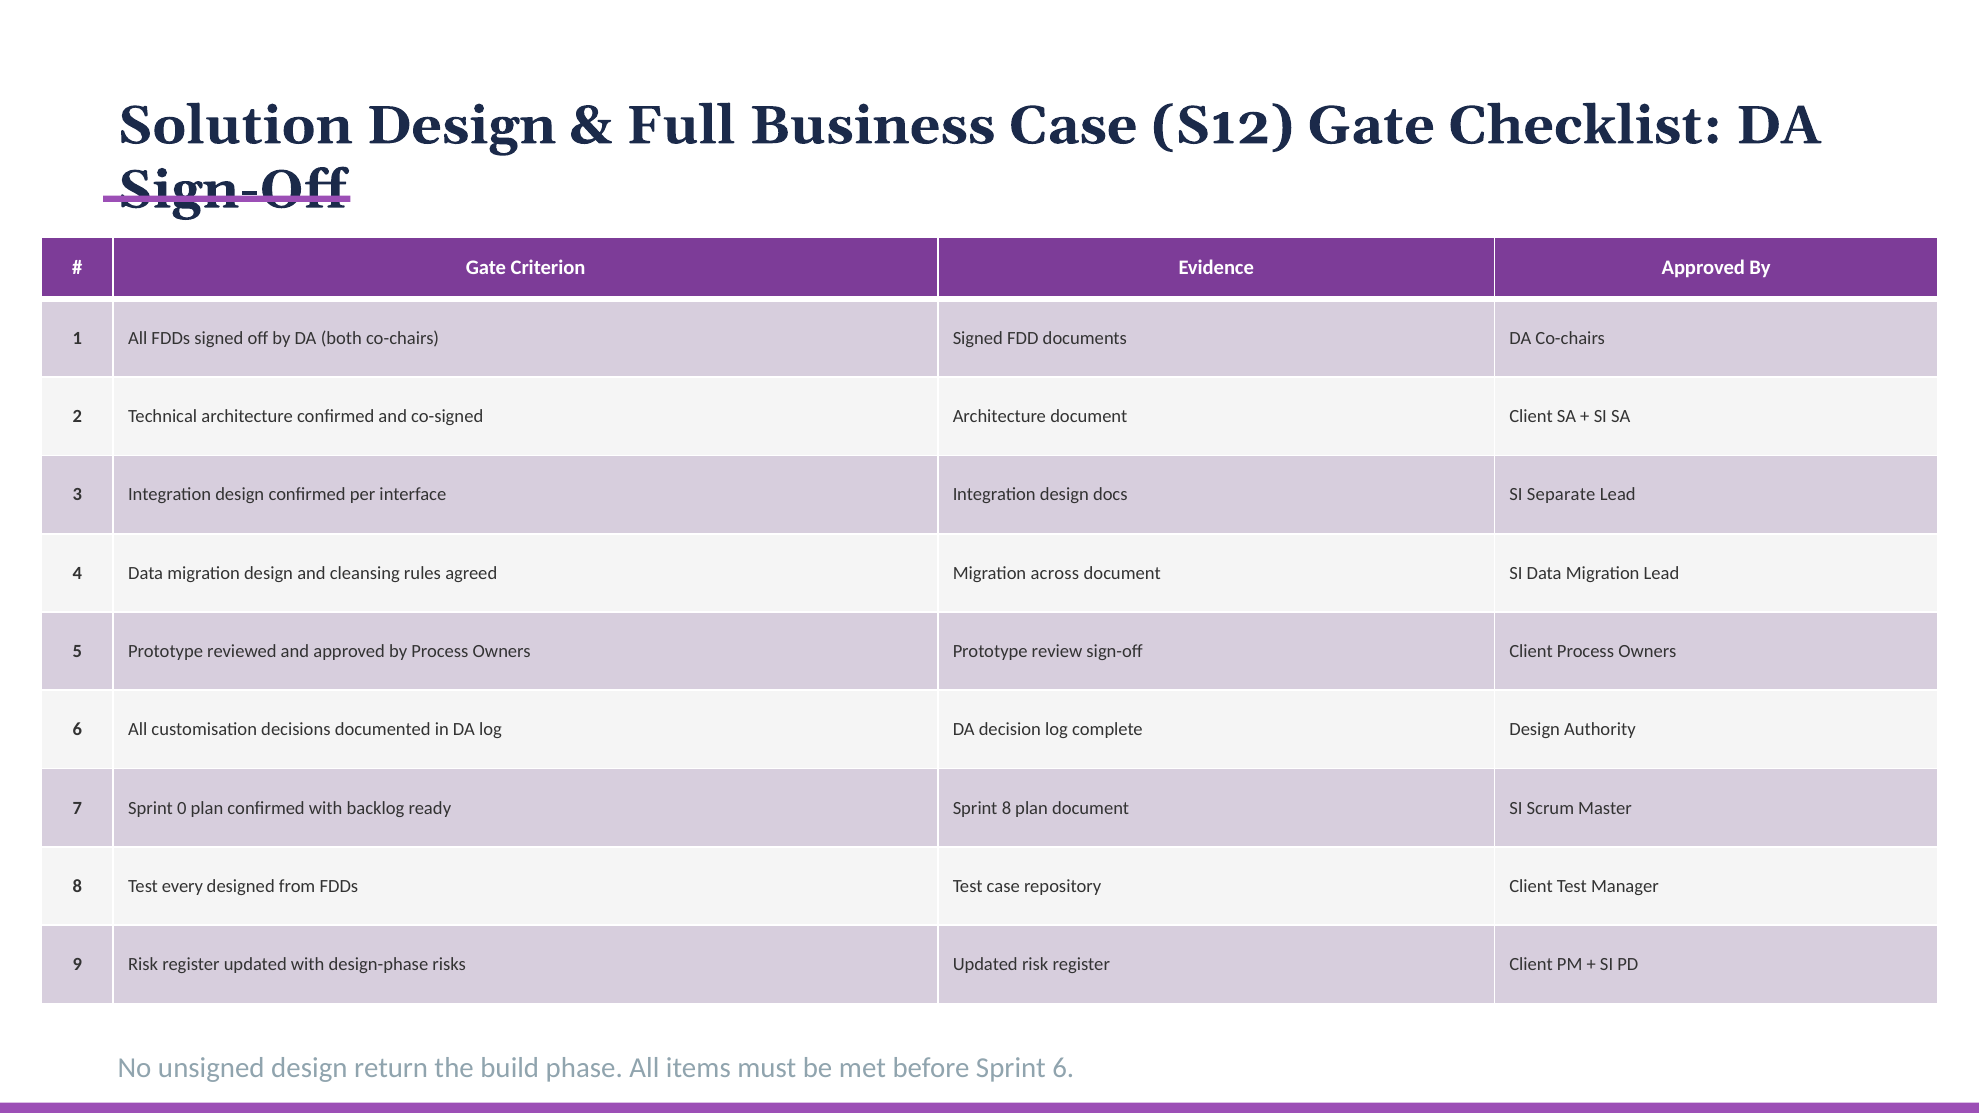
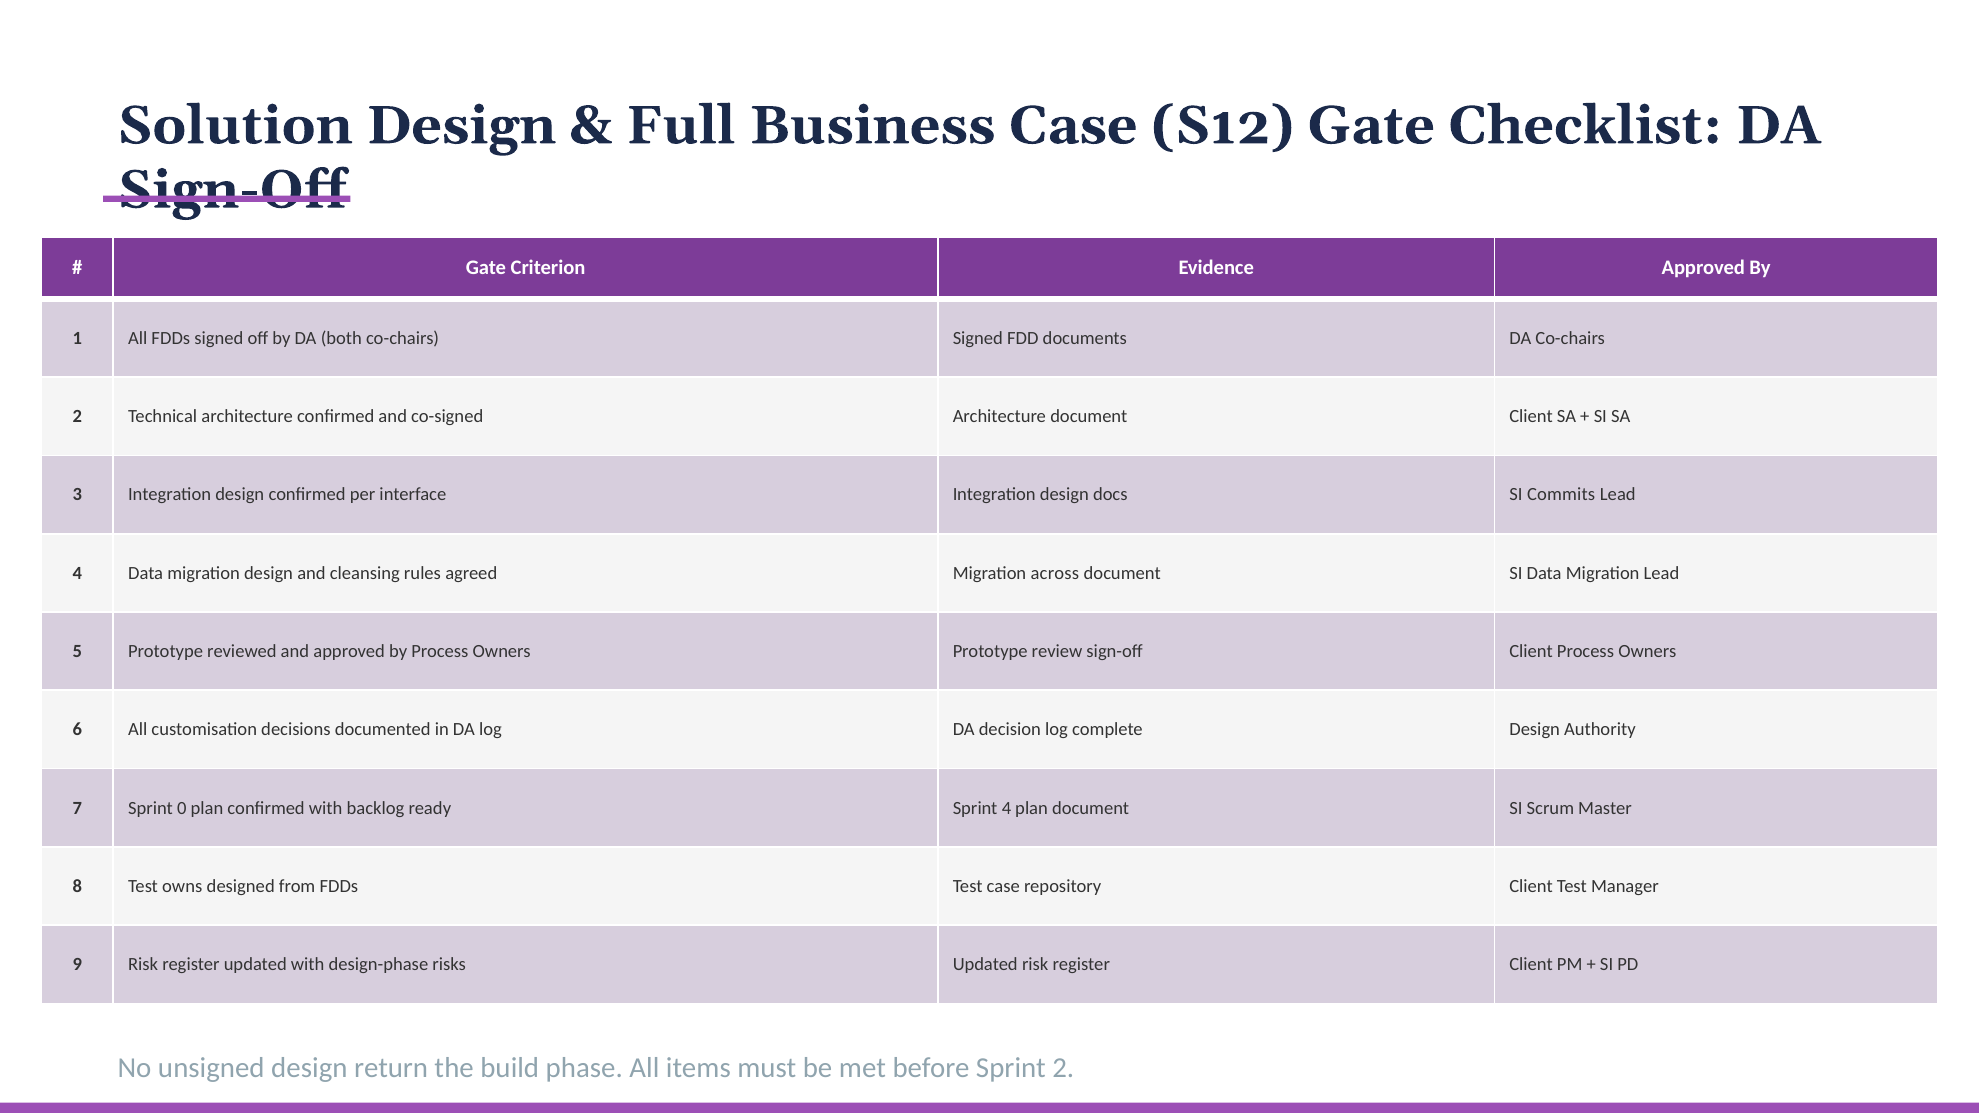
Separate: Separate -> Commits (1561, 495)
Sprint 8: 8 -> 4 (1006, 808)
every: every -> owns (182, 886)
Sprint 6: 6 -> 2 (1063, 1068)
